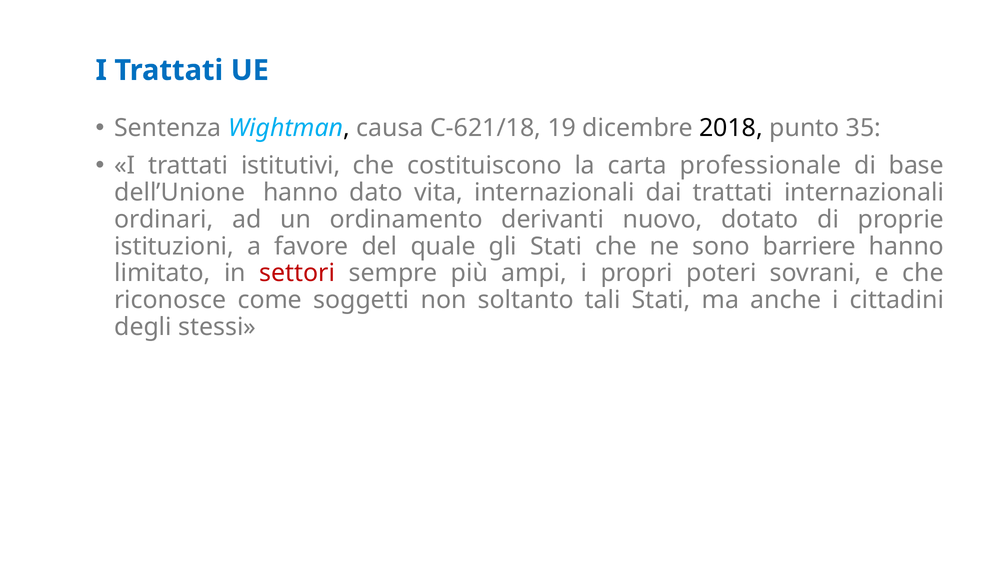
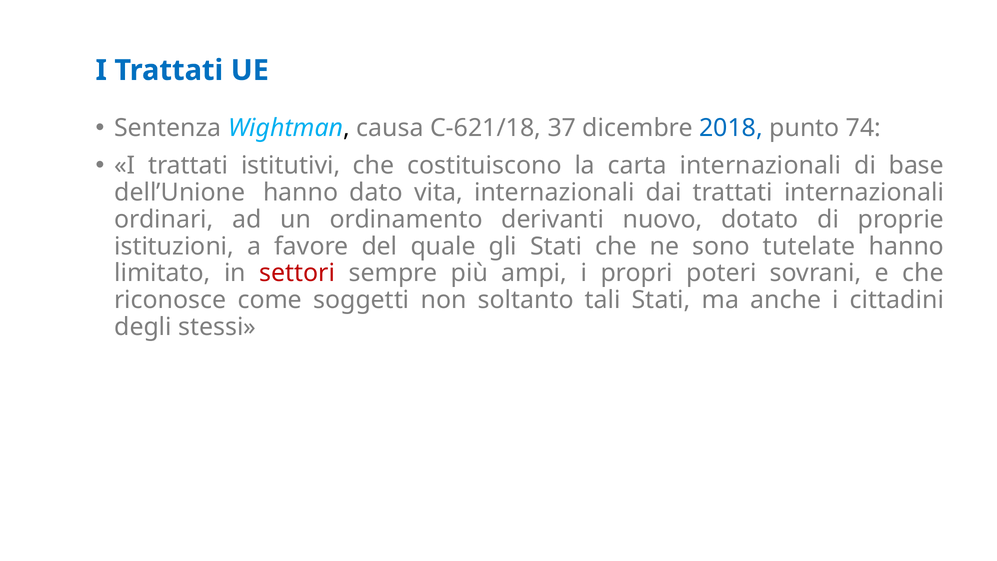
19: 19 -> 37 (562, 128)
2018 colour: black -> blue (731, 128)
35: 35 -> 74 (864, 128)
carta professionale: professionale -> internazionali (761, 165)
barriere: barriere -> tutelate (809, 246)
